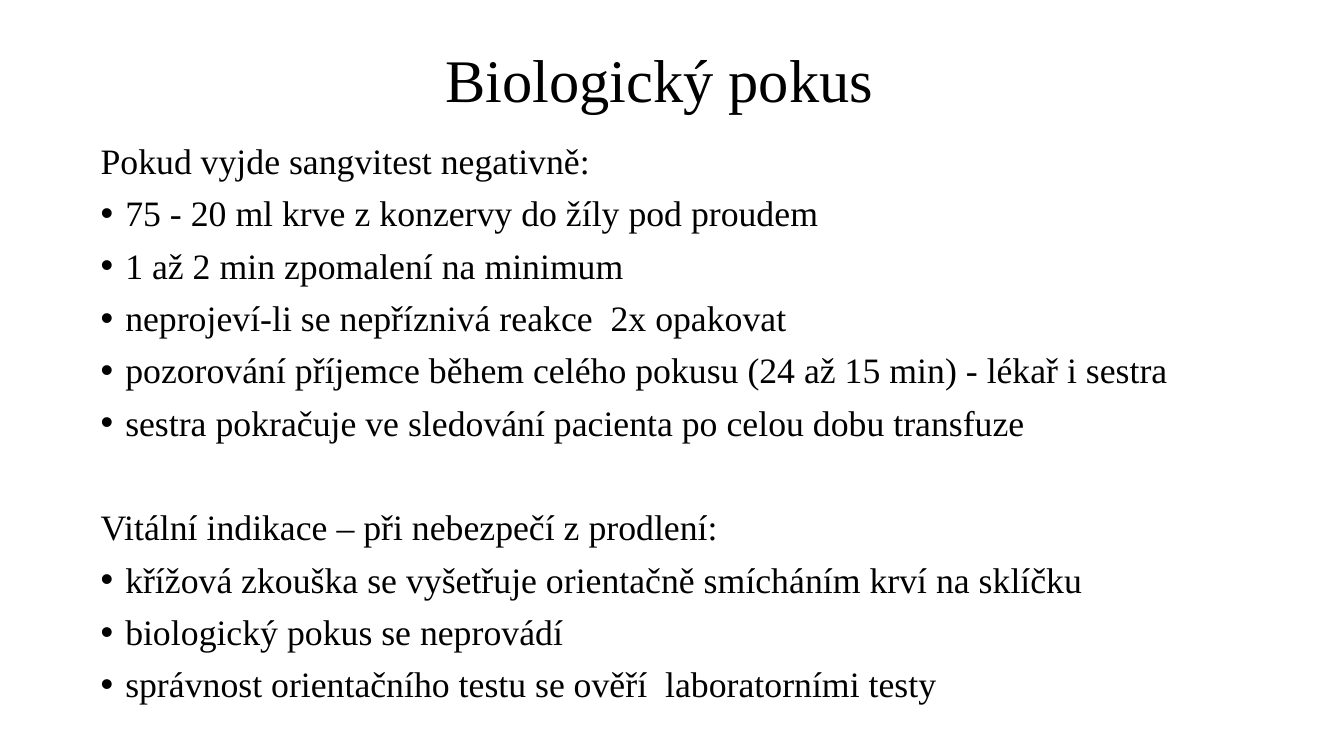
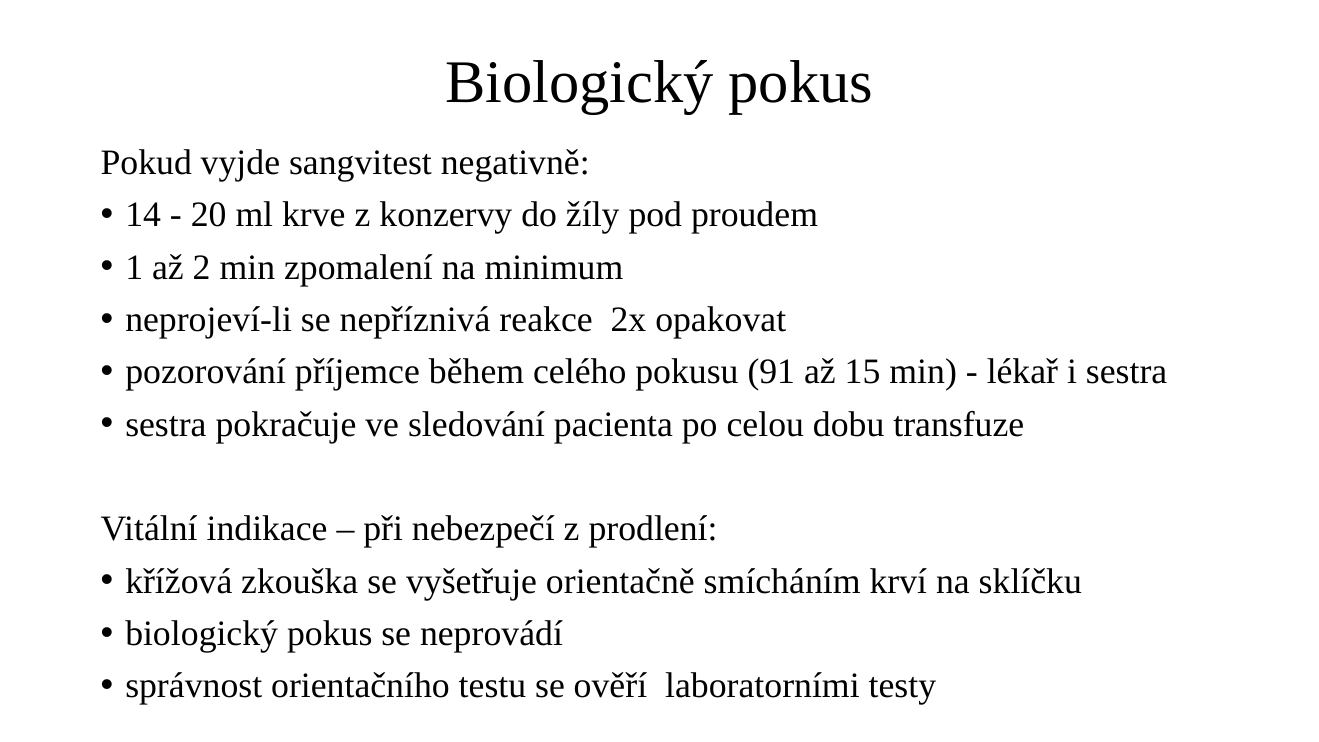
75: 75 -> 14 (143, 215)
24: 24 -> 91 (771, 372)
